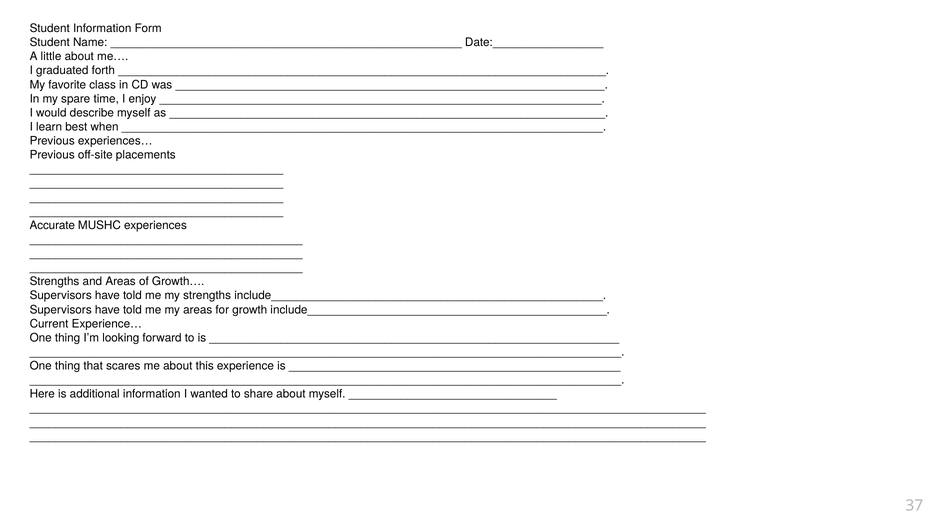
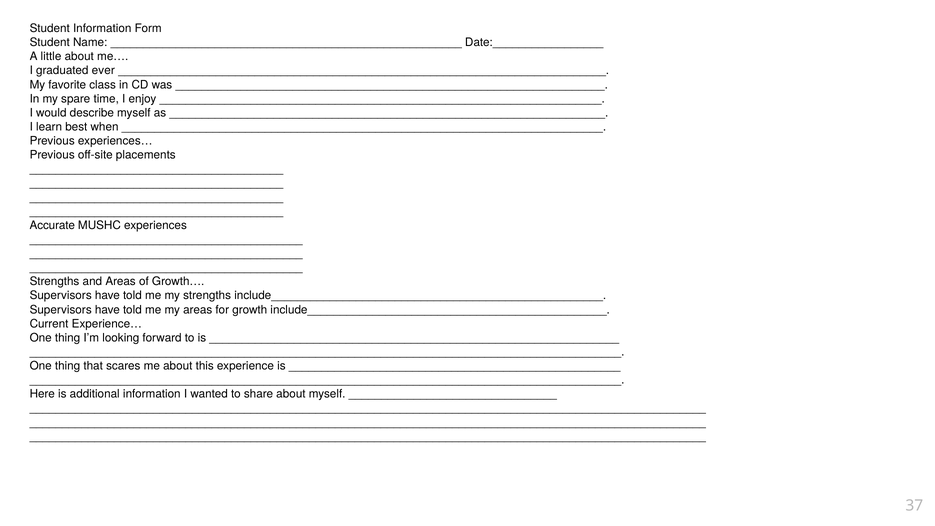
forth: forth -> ever (103, 71)
